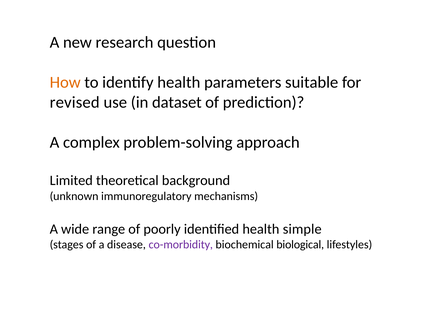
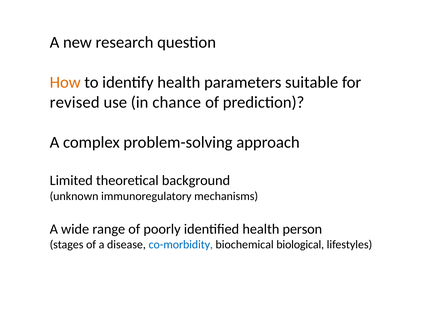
dataset: dataset -> chance (177, 102)
simple: simple -> person (302, 229)
co-morbidity colour: purple -> blue (181, 245)
